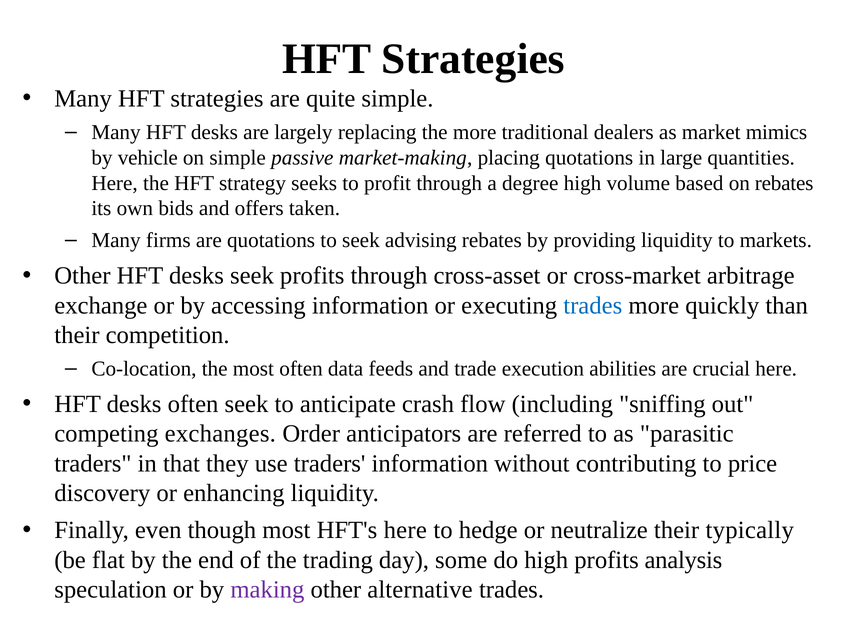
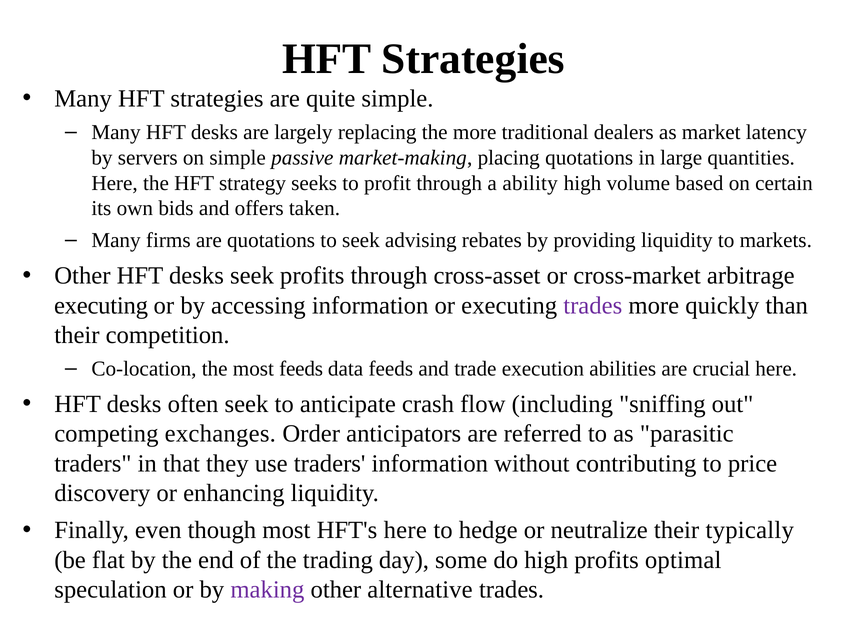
mimics: mimics -> latency (776, 132)
vehicle: vehicle -> servers (148, 158)
degree: degree -> ability (530, 183)
on rebates: rebates -> certain (784, 183)
exchange: exchange -> executing (101, 306)
trades colour: blue -> purple (593, 306)
most often: often -> feeds (301, 369)
analysis: analysis -> optimal (683, 560)
